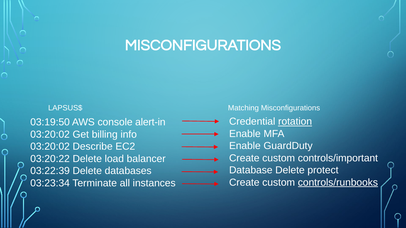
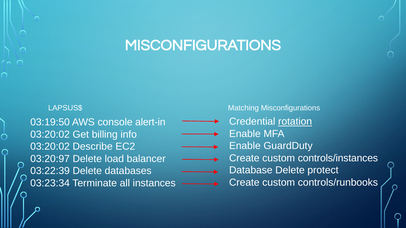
controls/important: controls/important -> controls/instances (338, 158)
03:20:22: 03:20:22 -> 03:20:97 (50, 159)
controls/runbooks underline: present -> none (338, 183)
